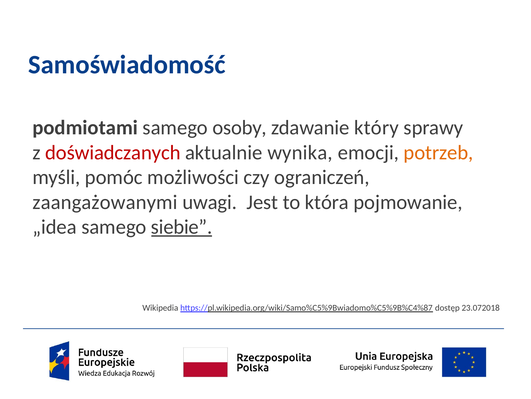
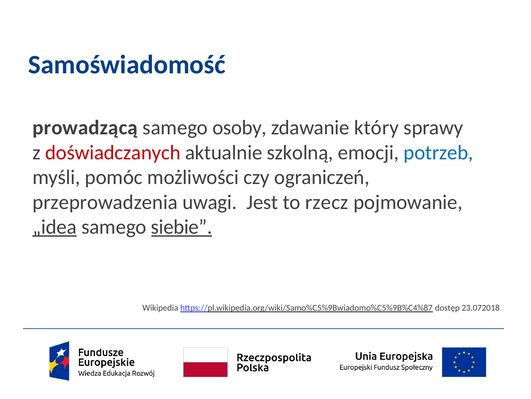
podmiotami: podmiotami -> prowadzącą (85, 127)
wynika: wynika -> szkolną (300, 152)
potrzeb colour: orange -> blue (439, 152)
zaangażowanymi: zaangażowanymi -> przeprowadzenia (105, 202)
która: która -> rzecz (327, 202)
„idea underline: none -> present (55, 227)
